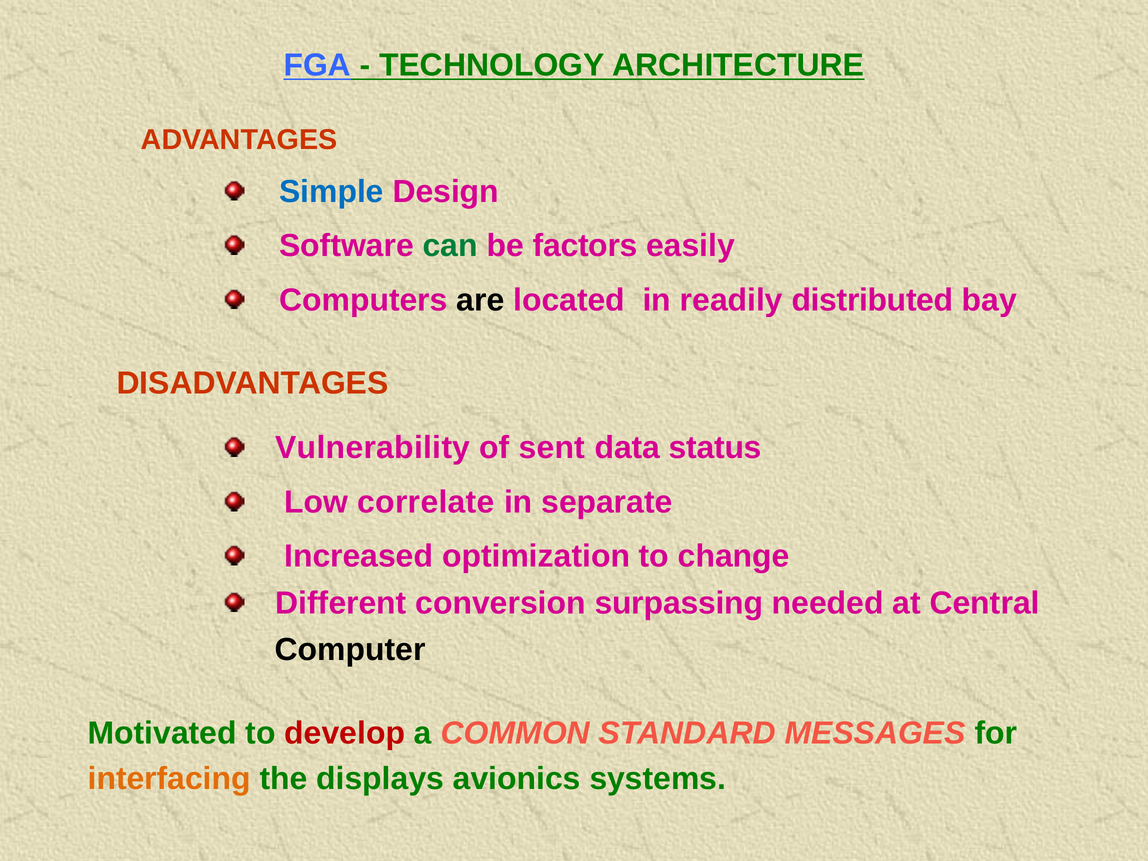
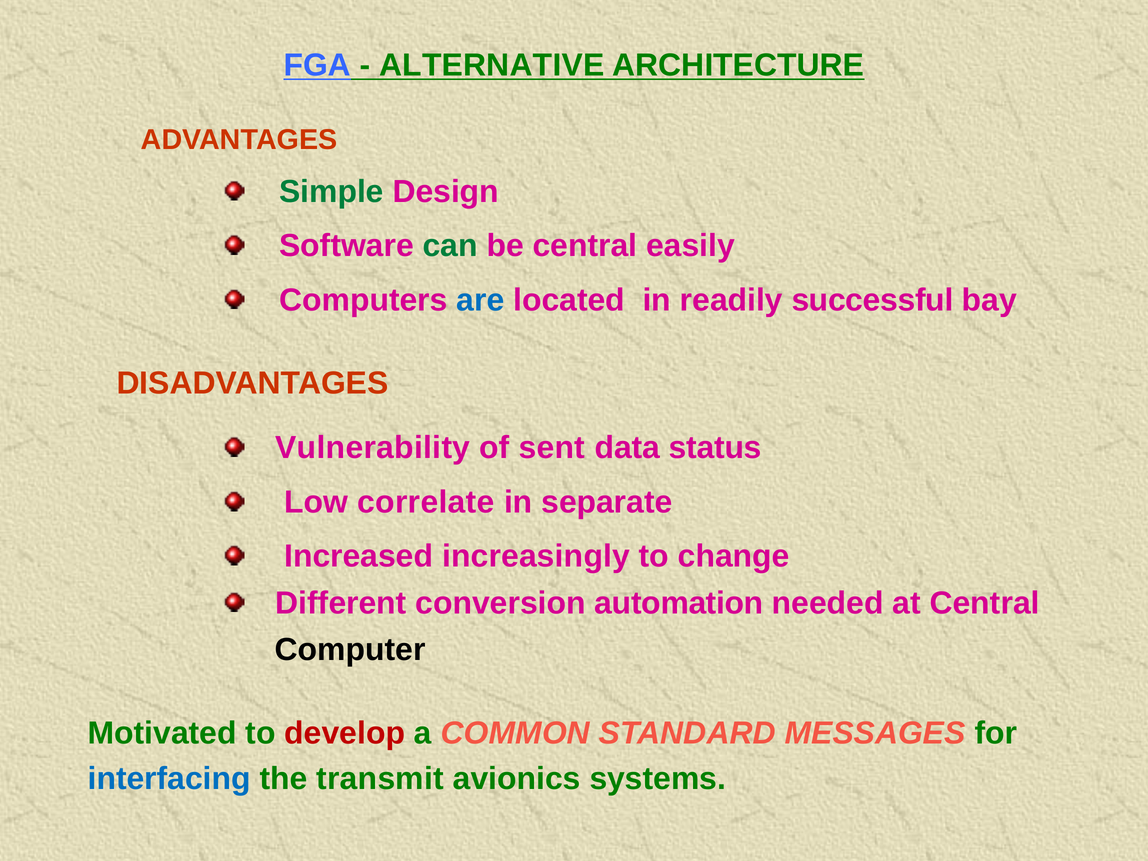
TECHNOLOGY: TECHNOLOGY -> ALTERNATIVE (492, 65)
Simple colour: blue -> green (331, 192)
be factors: factors -> central (585, 246)
are colour: black -> blue (480, 300)
distributed: distributed -> successful (872, 300)
optimization: optimization -> increasingly (536, 556)
surpassing: surpassing -> automation (679, 603)
interfacing colour: orange -> blue (169, 779)
displays: displays -> transmit (380, 779)
